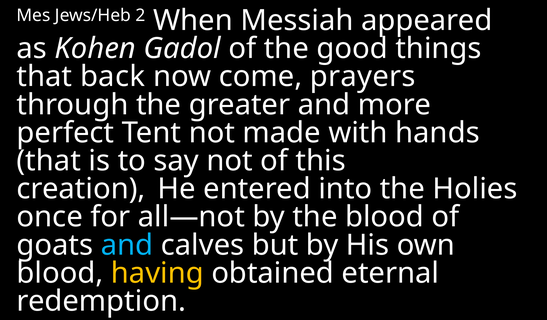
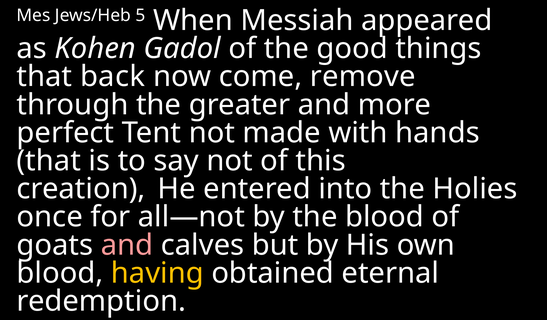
2: 2 -> 5 (140, 16)
prayers: prayers -> remove (363, 77)
and colour: light blue -> pink (127, 245)
